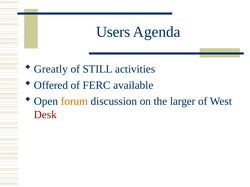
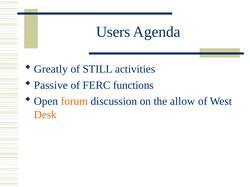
Offered: Offered -> Passive (51, 85)
available: available -> functions (133, 85)
larger: larger -> allow (183, 102)
Desk colour: red -> orange (45, 115)
